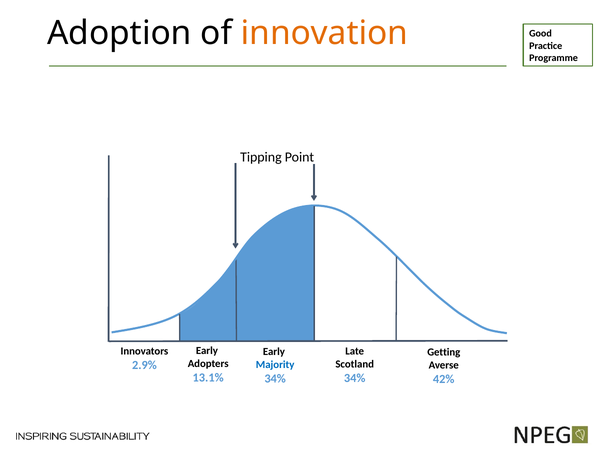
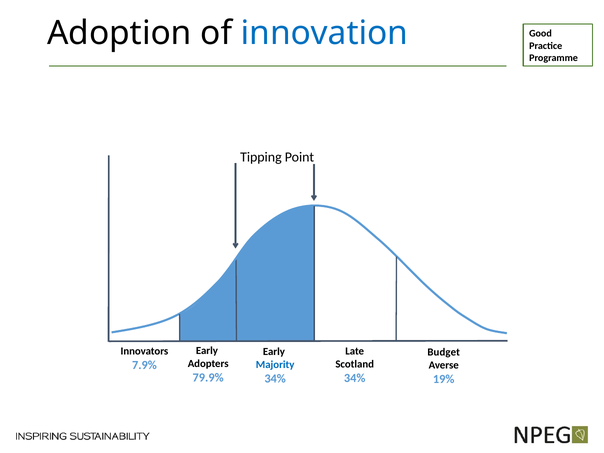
innovation colour: orange -> blue (324, 33)
Getting: Getting -> Budget (444, 352)
2.9%: 2.9% -> 7.9% (144, 365)
13.1%: 13.1% -> 79.9% (208, 378)
42%: 42% -> 19% (444, 379)
